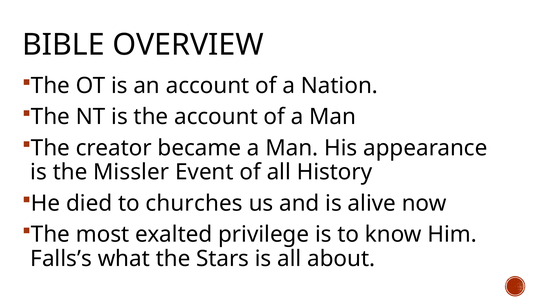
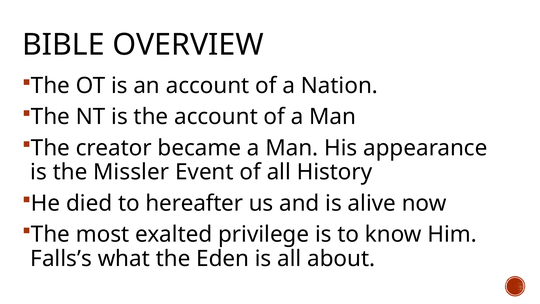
churches: churches -> hereafter (194, 203)
Stars: Stars -> Eden (223, 258)
